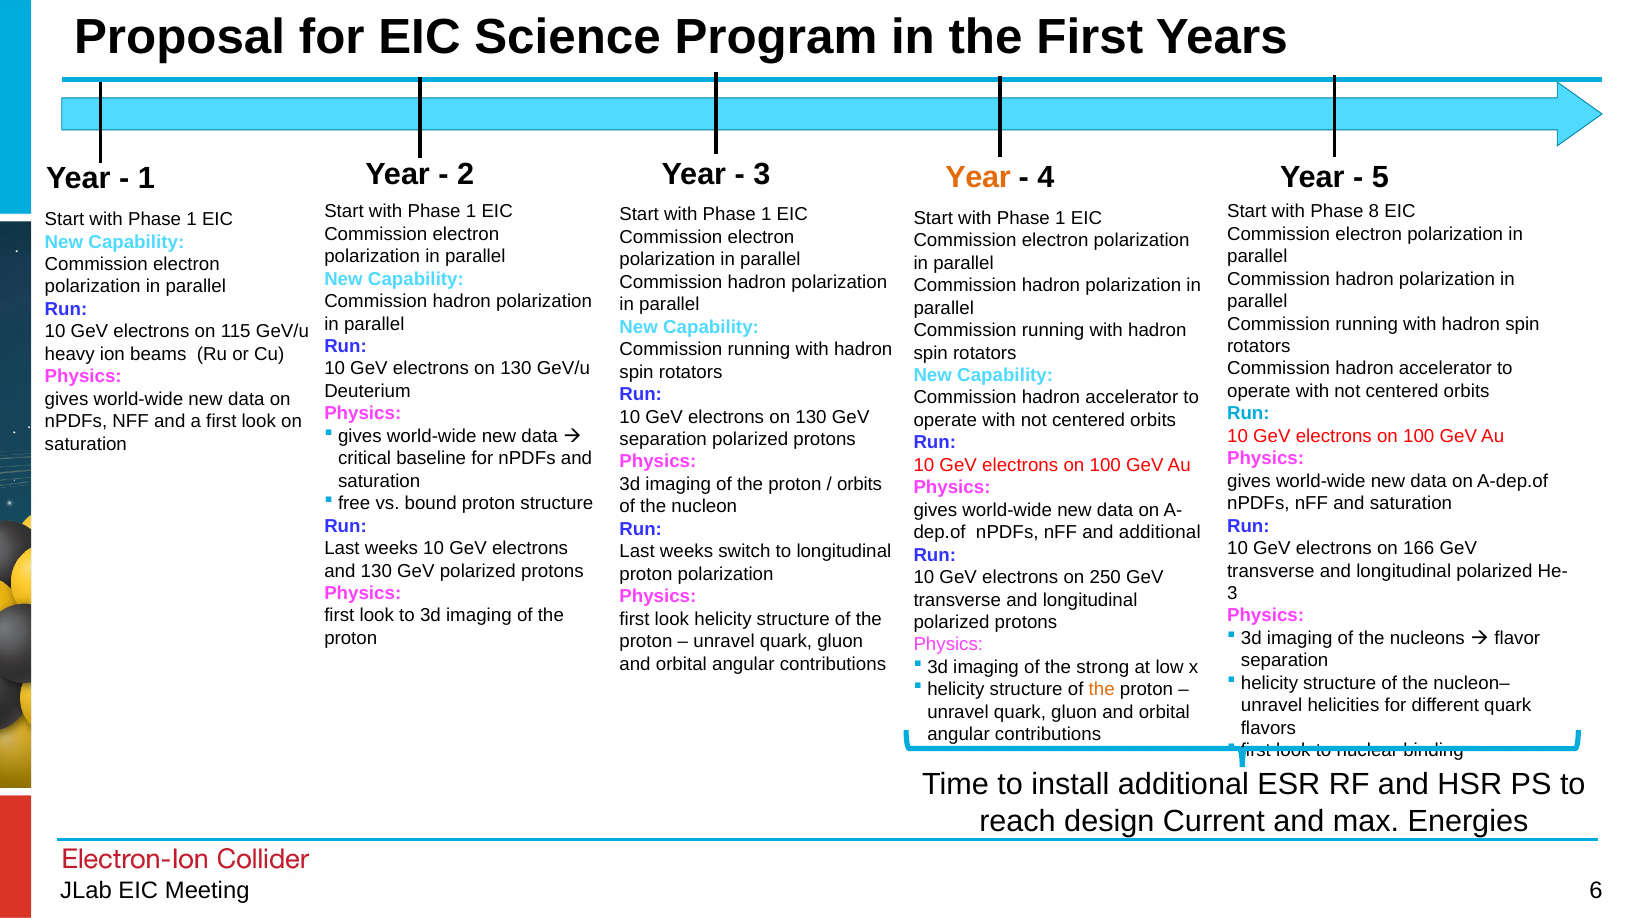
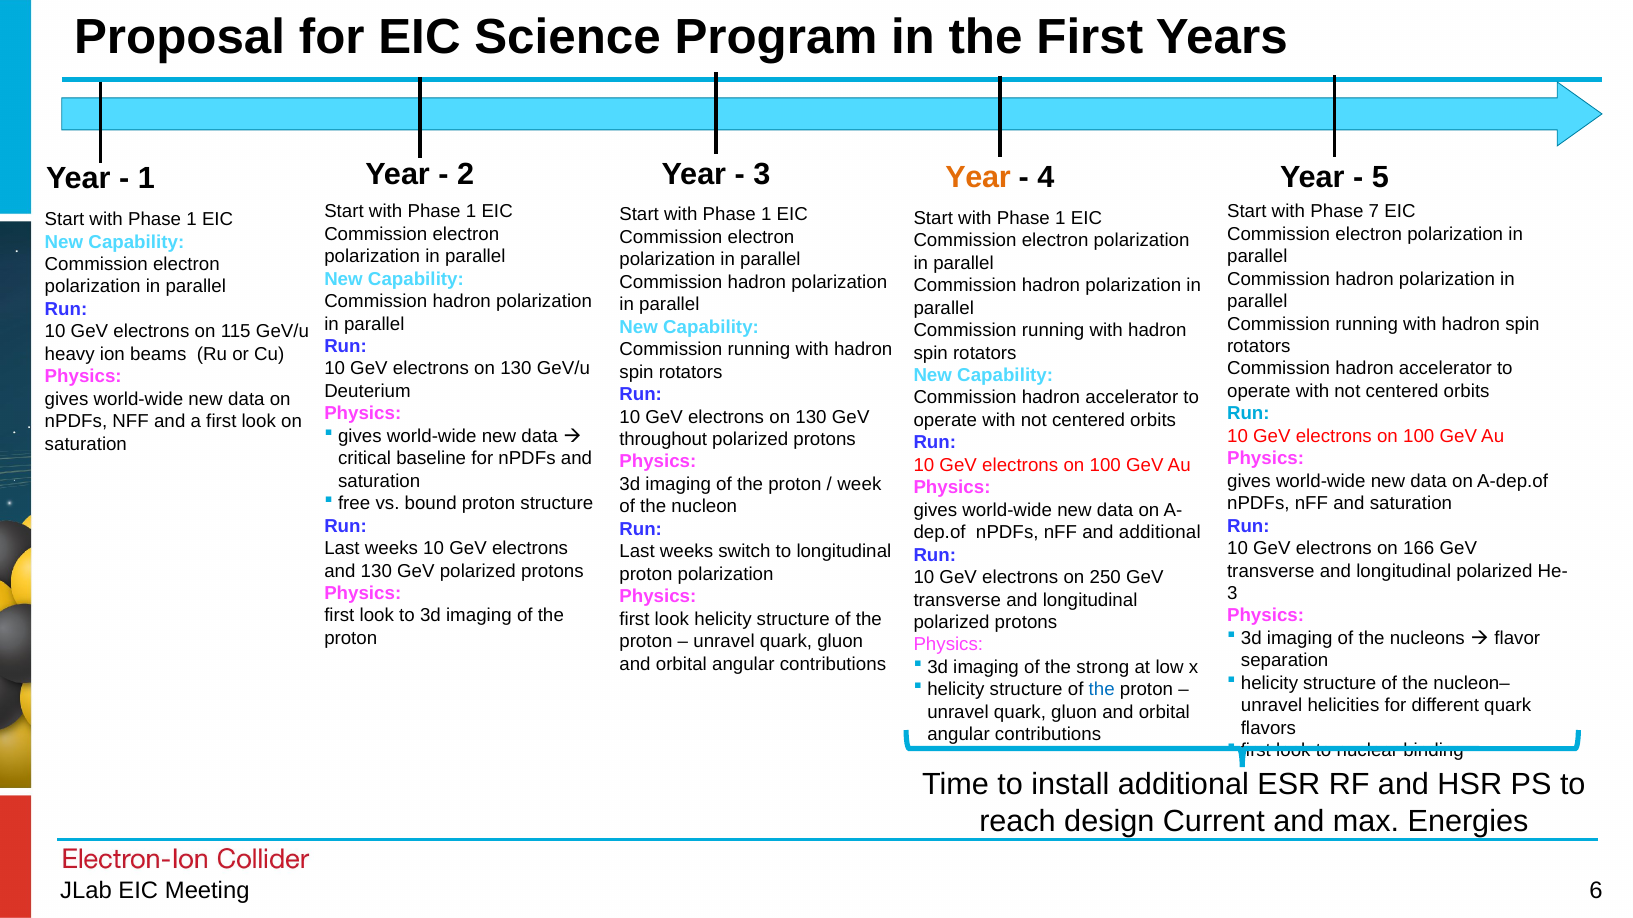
8: 8 -> 7 (1374, 212)
separation: separation -> throughout (663, 440)
orbits: orbits -> week (859, 484)
the colour: orange -> blue (1102, 690)
